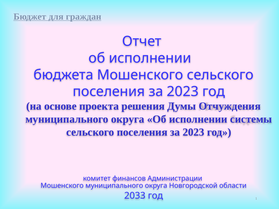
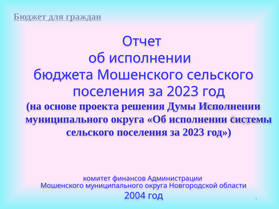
Думы Отчуждения: Отчуждения -> Исполнении (230, 106)
2033: 2033 -> 2004 (135, 196)
